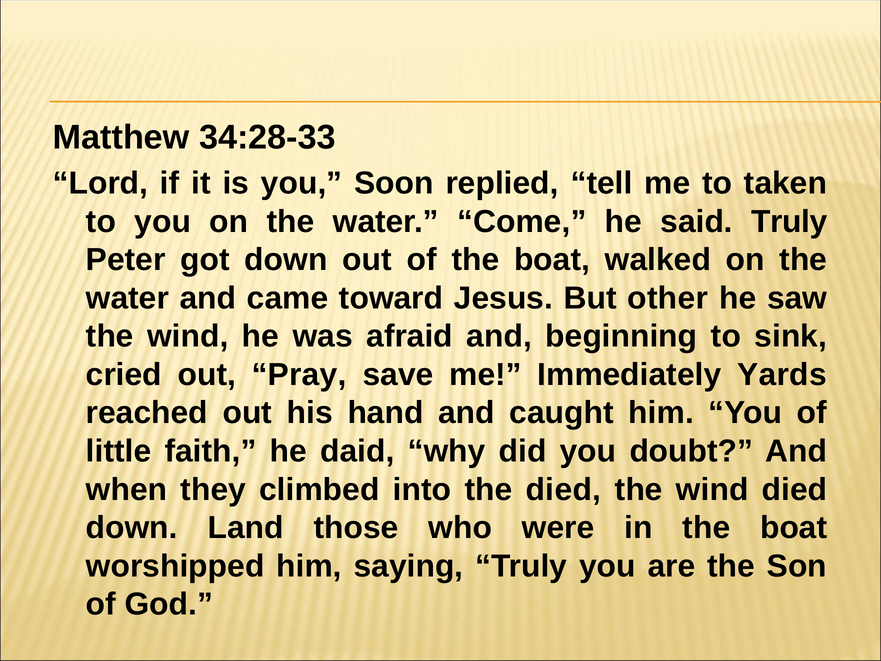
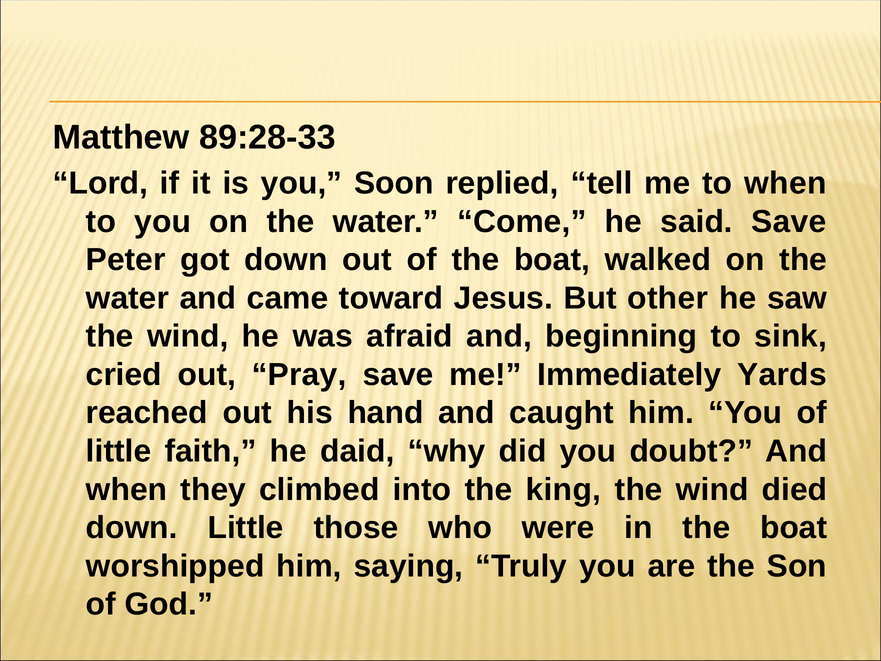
34:28-33: 34:28-33 -> 89:28-33 (267, 137)
to taken: taken -> when (785, 183)
said Truly: Truly -> Save (789, 222)
the died: died -> king (563, 489)
down Land: Land -> Little (246, 528)
